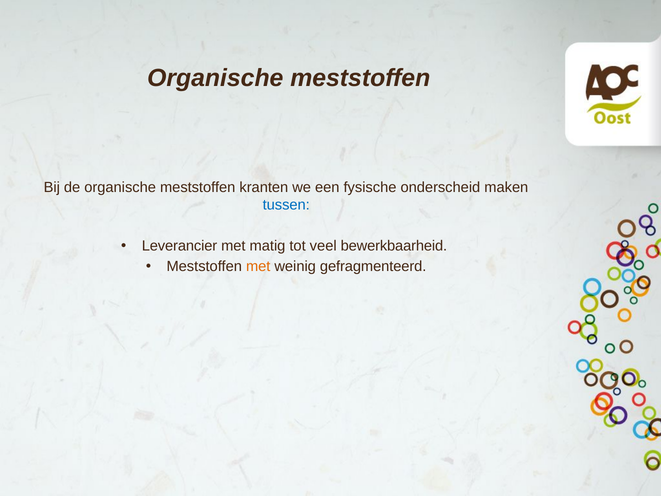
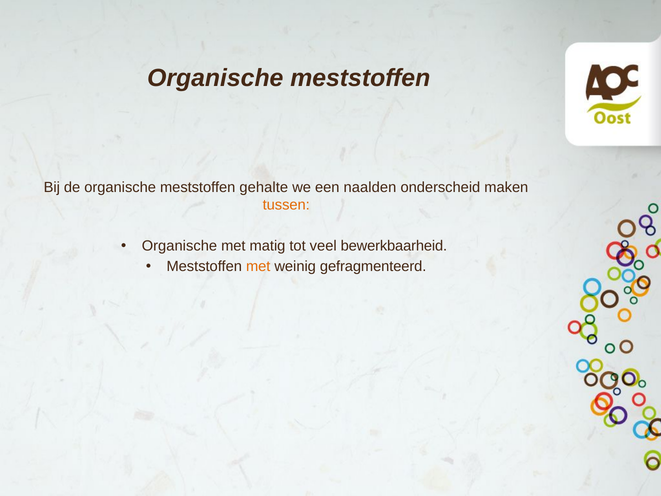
kranten: kranten -> gehalte (264, 187)
fysische: fysische -> naalden (370, 187)
tussen colour: blue -> orange (286, 205)
Leverancier: Leverancier -> Organische (179, 246)
